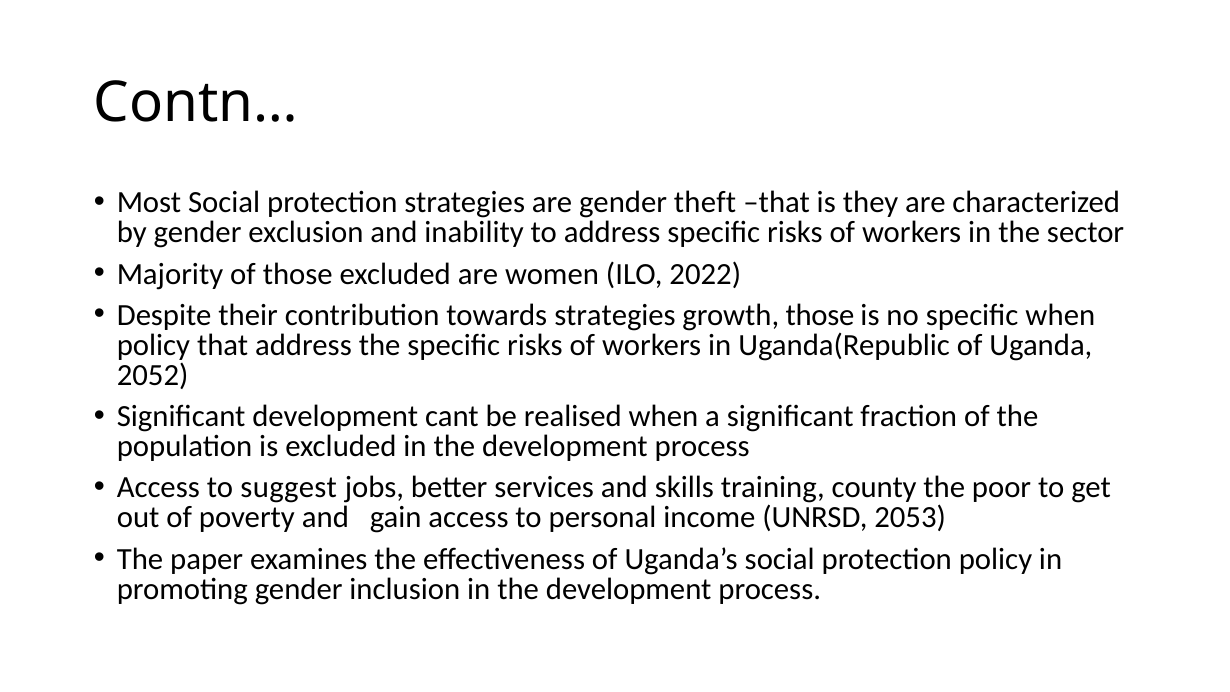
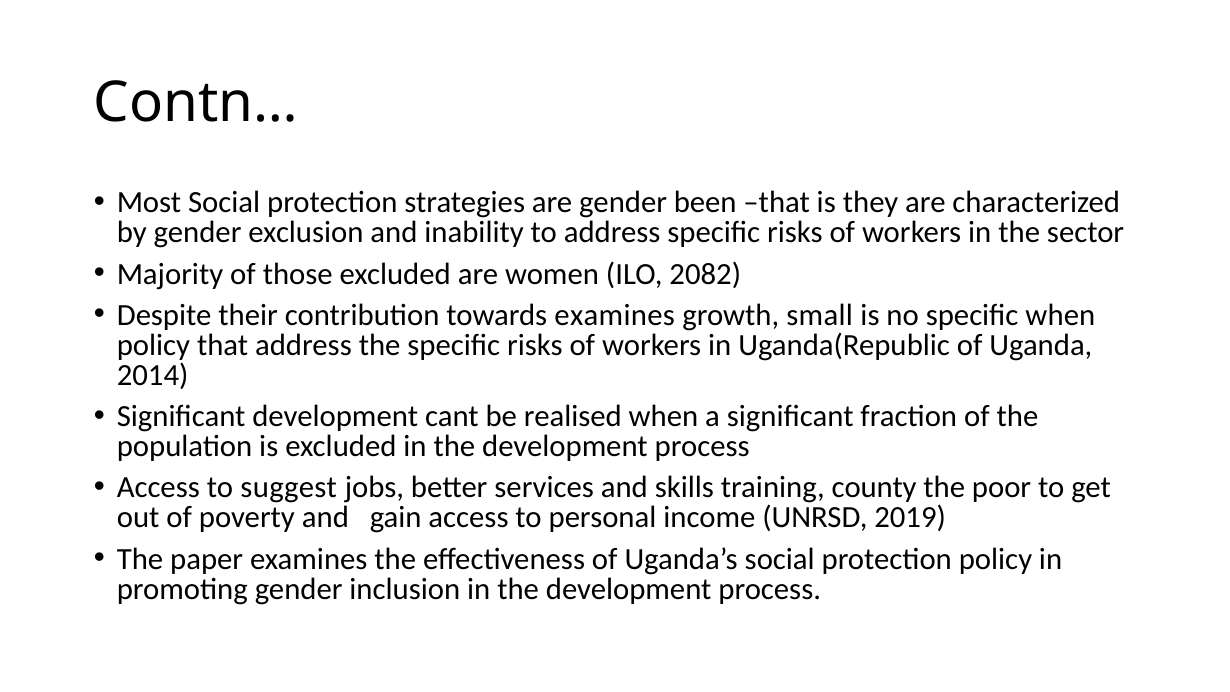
theft: theft -> been (705, 203)
2022: 2022 -> 2082 (705, 274)
towards strategies: strategies -> examines (615, 315)
growth those: those -> small (820, 315)
2052: 2052 -> 2014 (153, 375)
2053: 2053 -> 2019 (910, 518)
